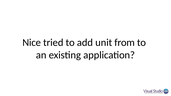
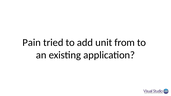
Nice: Nice -> Pain (32, 43)
